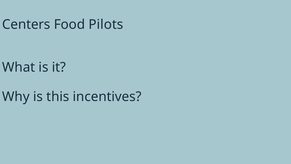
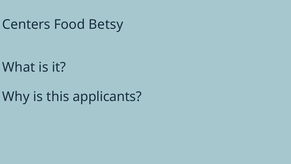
Pilots: Pilots -> Betsy (106, 24)
incentives: incentives -> applicants (107, 97)
